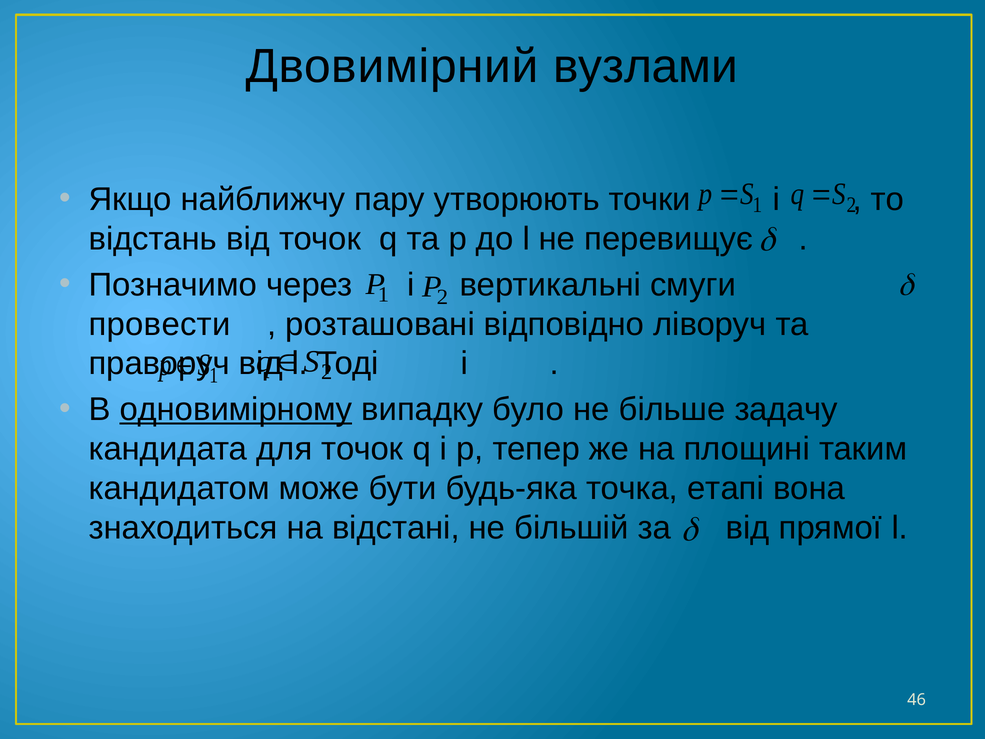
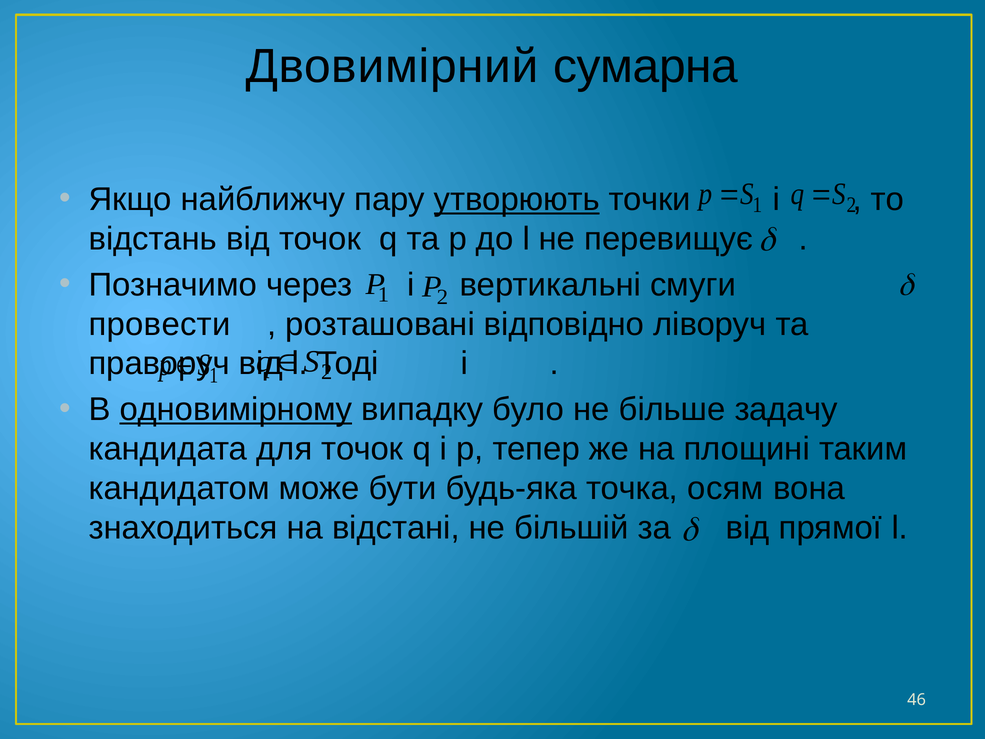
вузлами: вузлами -> сумарна (646, 67)
утворюють underline: none -> present (517, 199)
етапі: етапі -> осям (725, 488)
